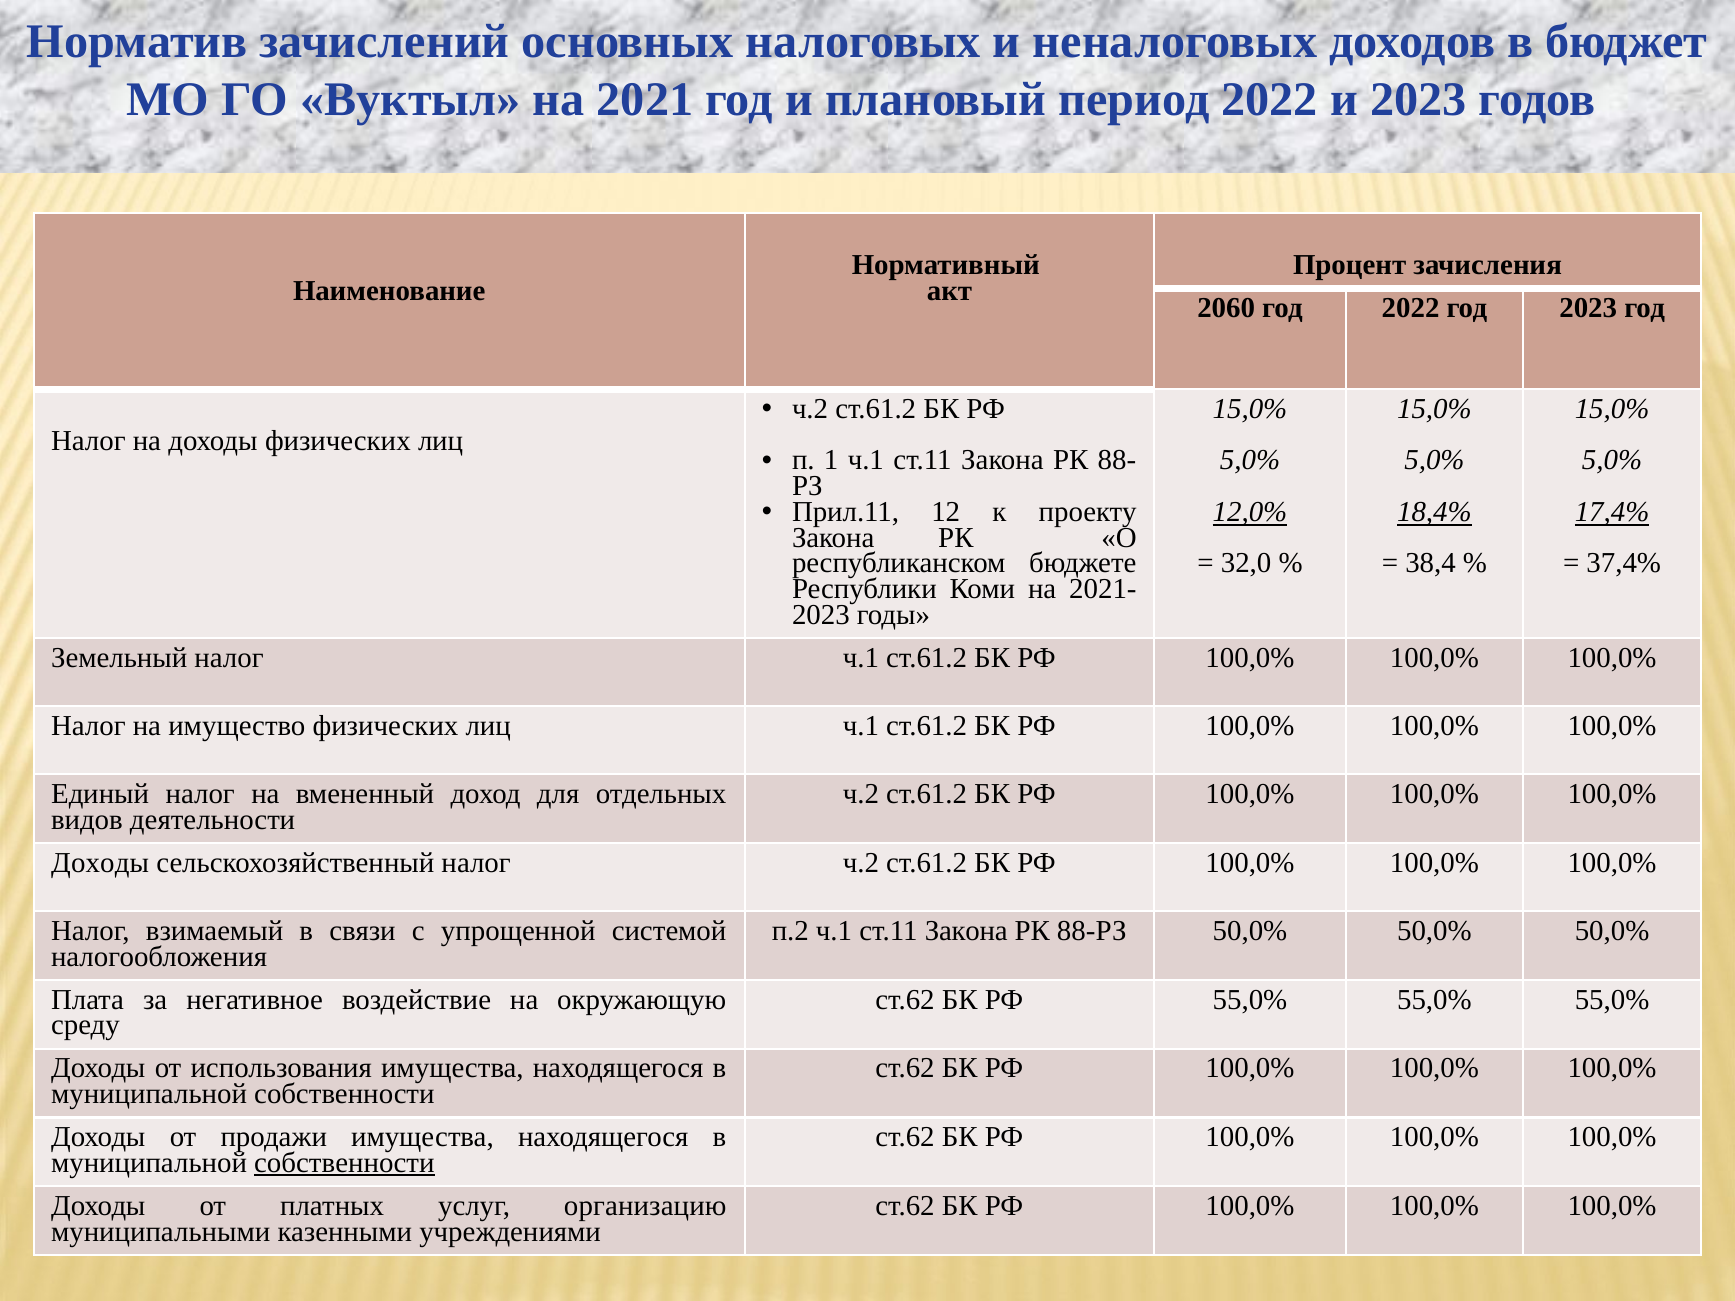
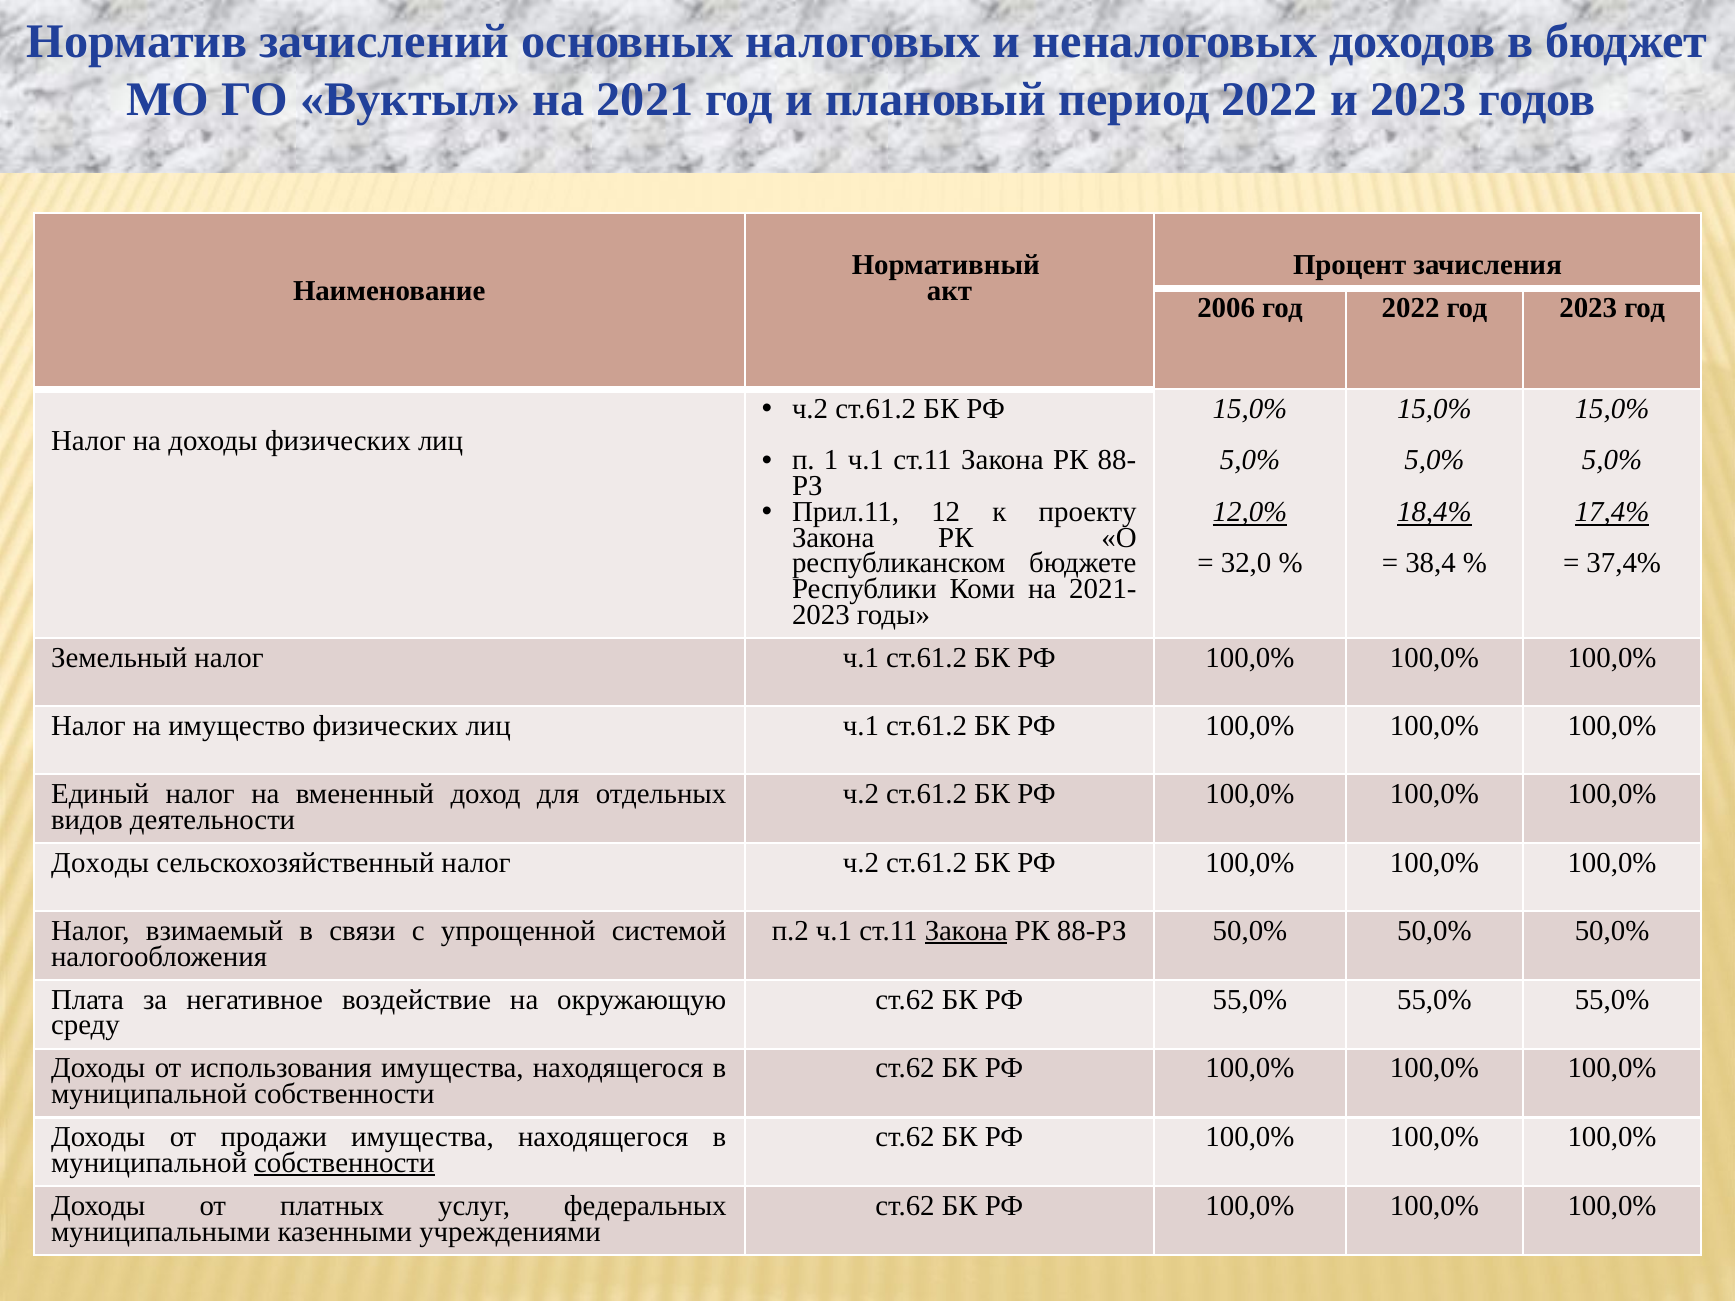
2060: 2060 -> 2006 (1226, 308)
Закона underline: none -> present (966, 931)
организацию: организацию -> федеральных (645, 1206)
